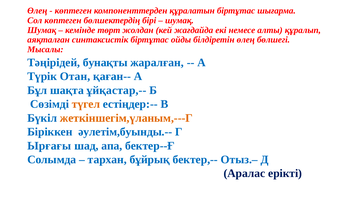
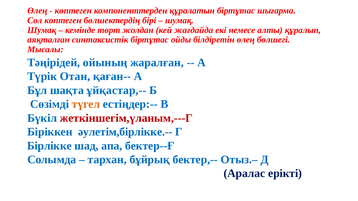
бунақты: бунақты -> ойының (105, 63)
жеткіншегім,үланым,---Г colour: orange -> red (126, 118)
әулетім,буынды.--: әулетім,буынды.-- -> әулетім,бірлікке.-- (125, 132)
Ырғағы: Ырғағы -> Бірлікке (49, 146)
